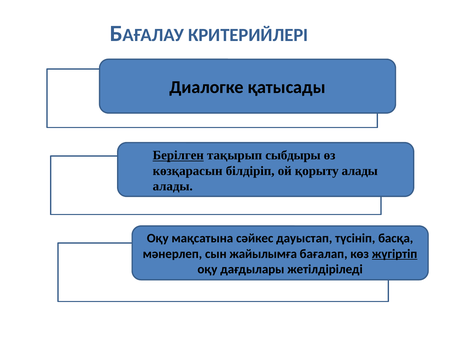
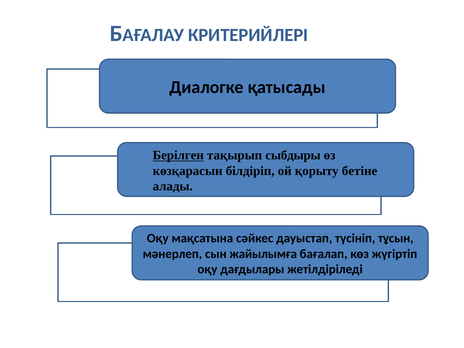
қорыту алады: алады -> бетіне (360, 171)
басқа: басқа -> тұсын (396, 238)
жүгіртіп underline: present -> none (395, 254)
